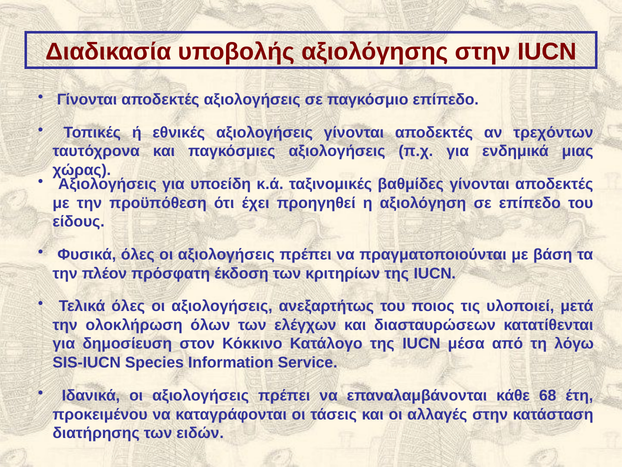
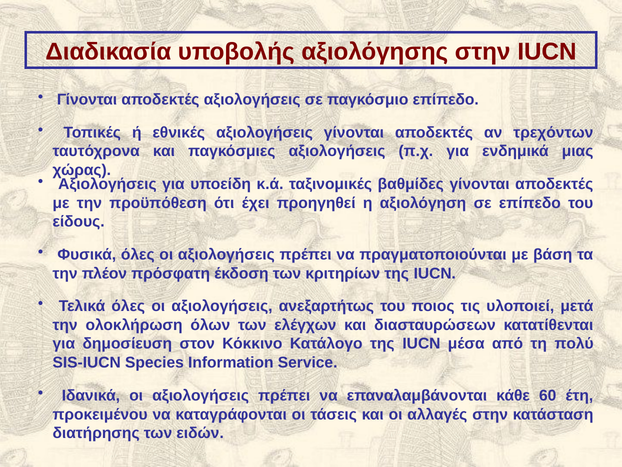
λόγω: λόγω -> πολύ (574, 343)
68: 68 -> 60 (548, 395)
